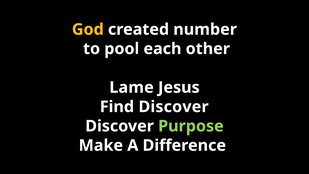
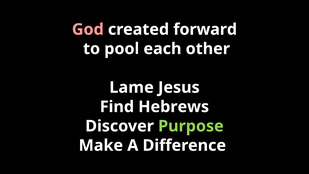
God colour: yellow -> pink (88, 29)
number: number -> forward (205, 29)
Find Discover: Discover -> Hebrews (174, 107)
